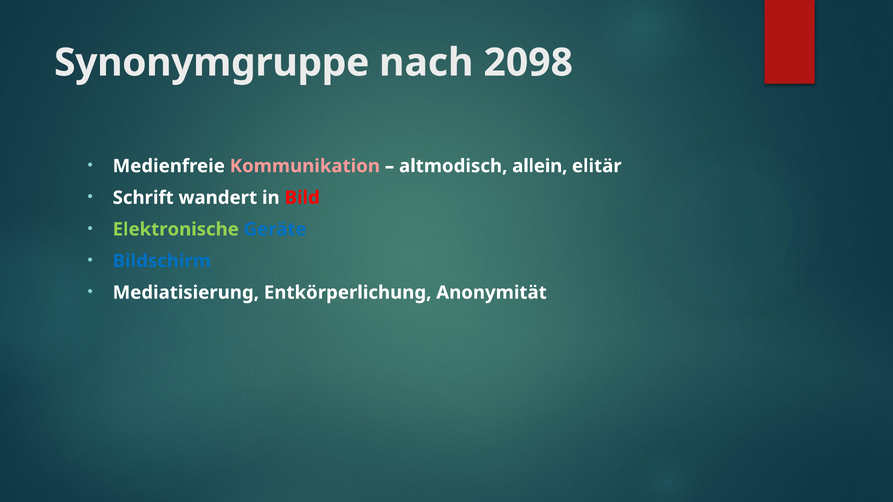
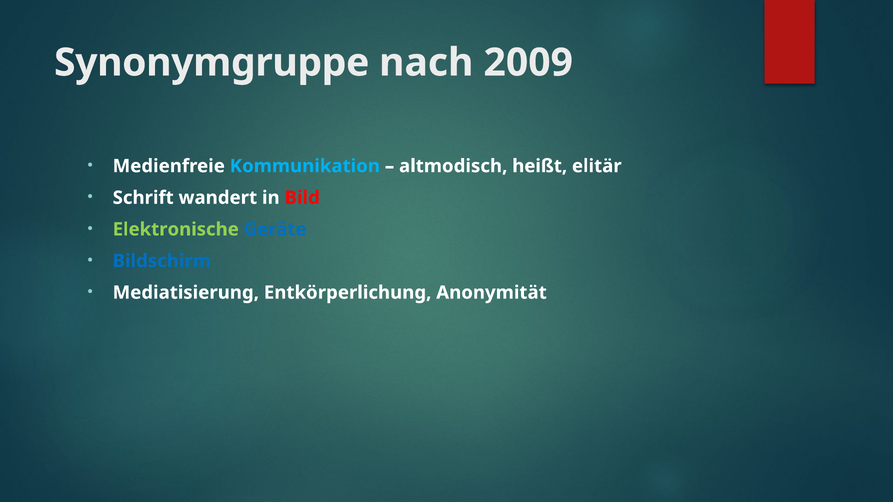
2098: 2098 -> 2009 (528, 63)
Kommunikation colour: pink -> light blue (305, 166)
allein: allein -> heißt (540, 166)
